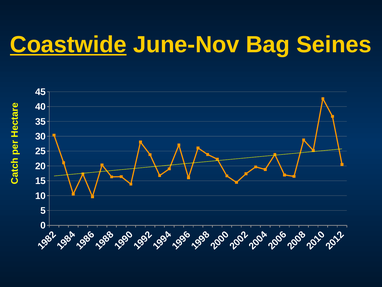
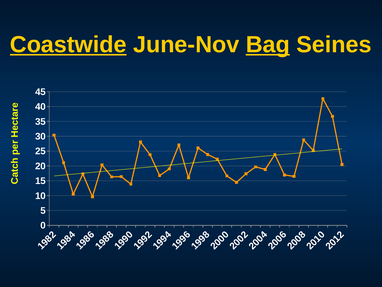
Bag underline: none -> present (268, 45)
